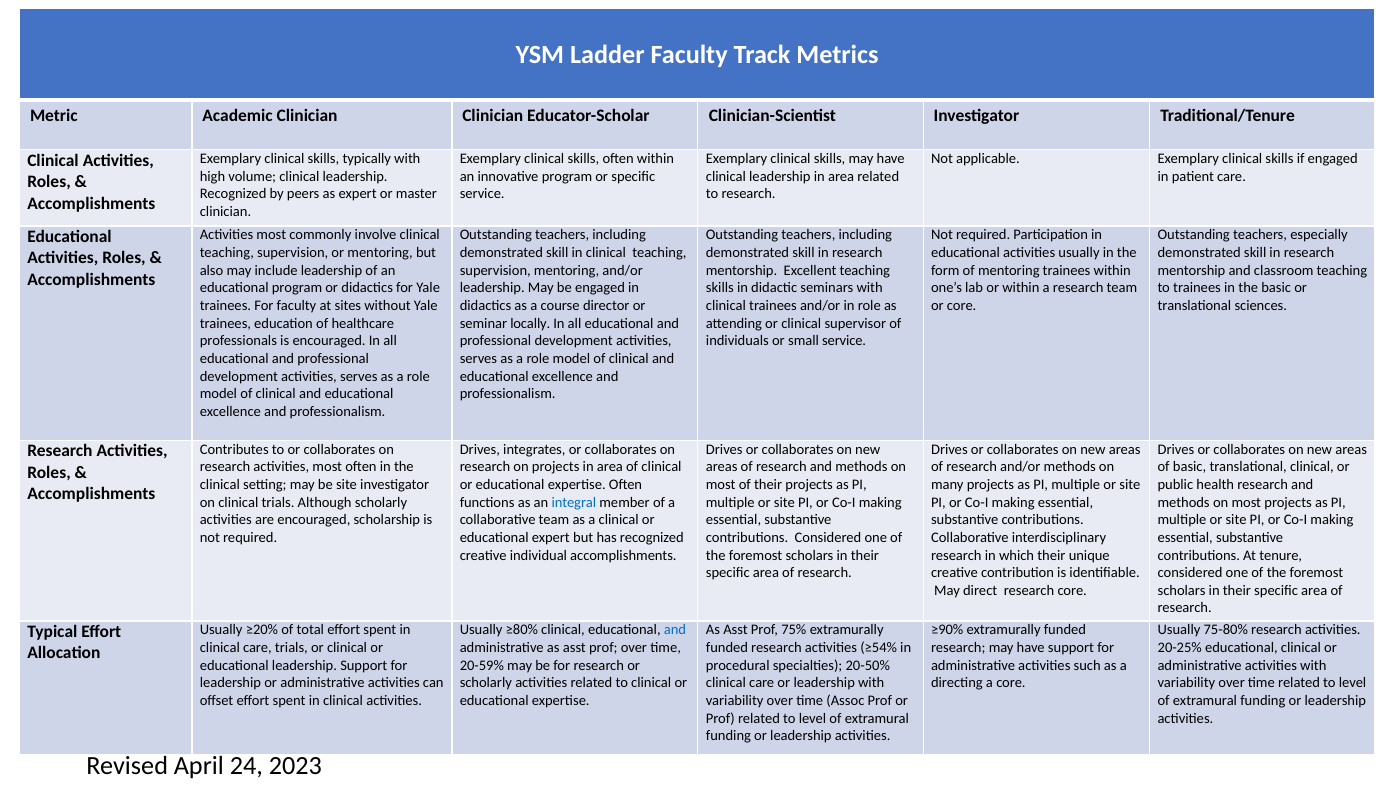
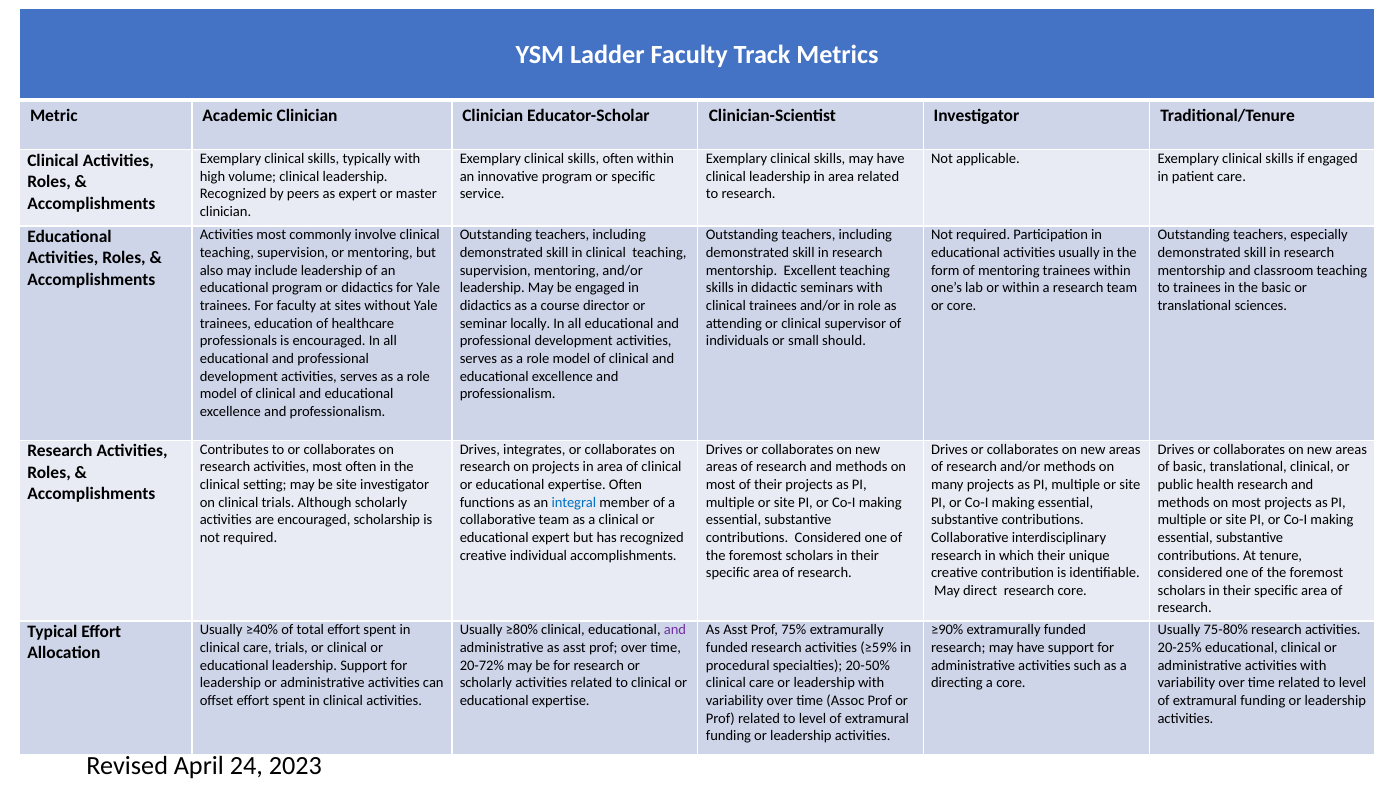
small service: service -> should (844, 341)
≥20%: ≥20% -> ≥40% (262, 630)
and colour: blue -> purple (675, 630)
≥54%: ≥54% -> ≥59% (879, 648)
20-59%: 20-59% -> 20-72% (482, 666)
